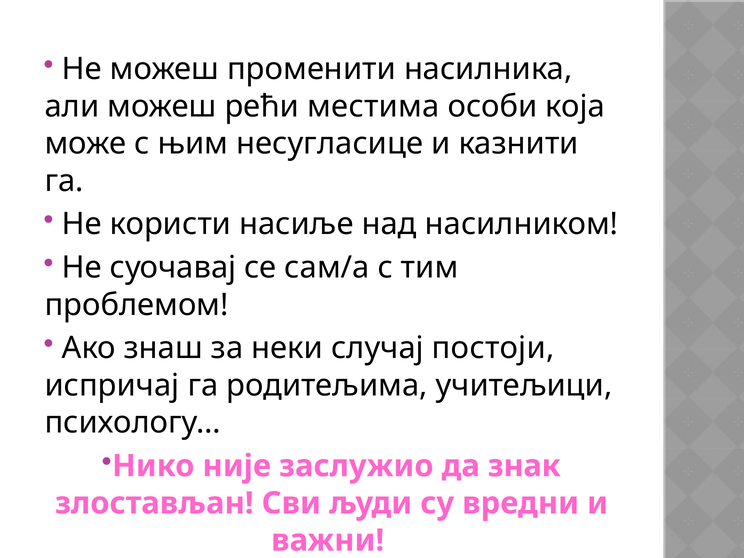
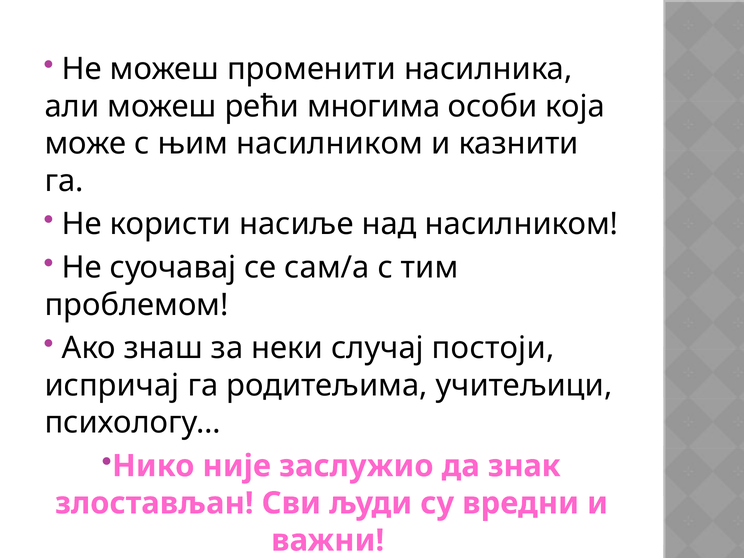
местима: местима -> многима (374, 106)
њим несугласице: несугласице -> насилником (330, 144)
